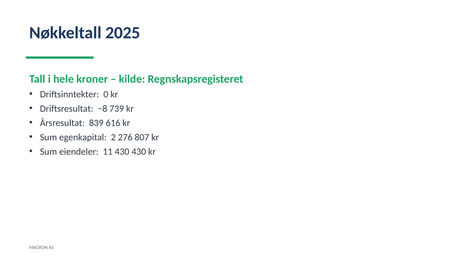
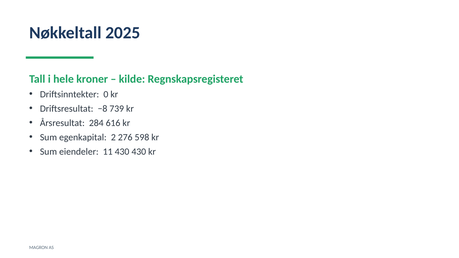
839: 839 -> 284 (96, 123)
807: 807 -> 598 (142, 137)
